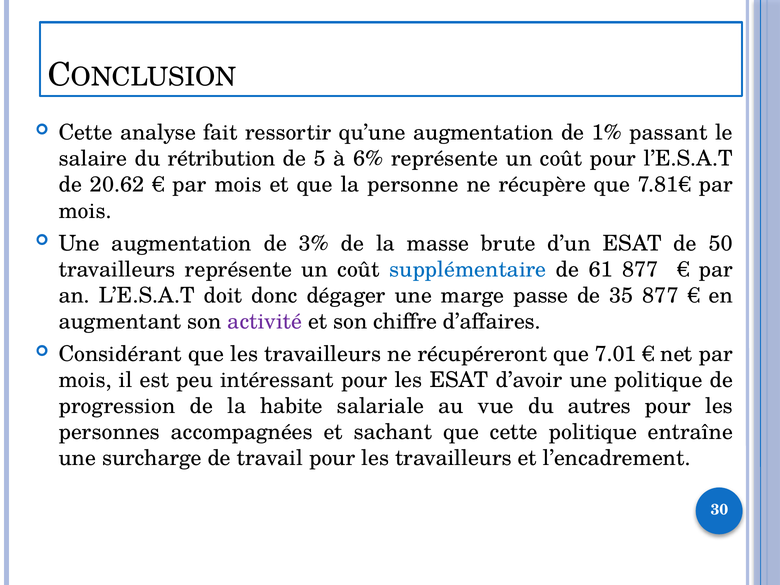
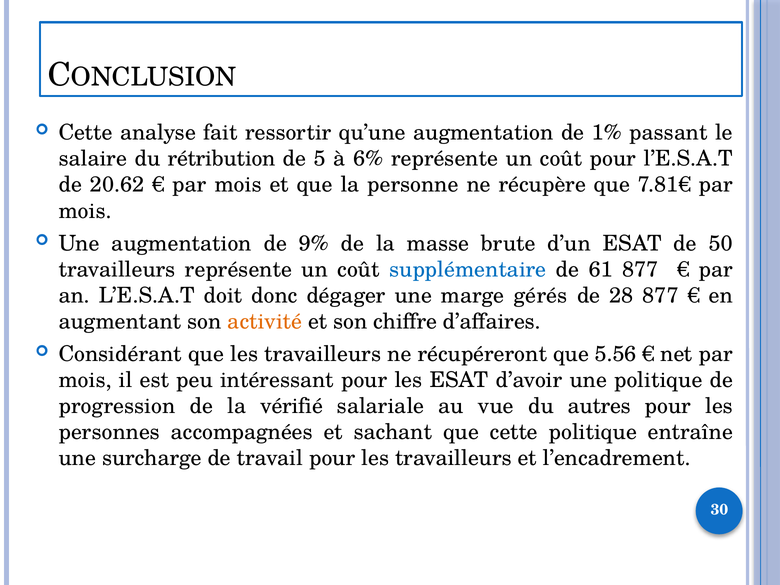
3%: 3% -> 9% (314, 243)
passe: passe -> gérés (541, 296)
35: 35 -> 28 (621, 296)
activité colour: purple -> orange (265, 322)
7.01: 7.01 -> 5.56 (616, 354)
habite: habite -> vérifié (292, 406)
